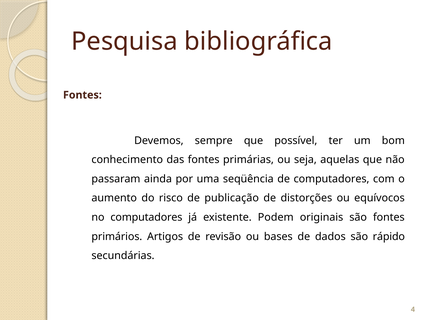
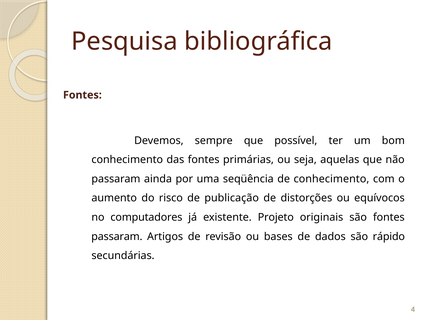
de computadores: computadores -> conhecimento (331, 179)
Podem: Podem -> Projeto (276, 217)
primários: primários -> passaram (117, 237)
